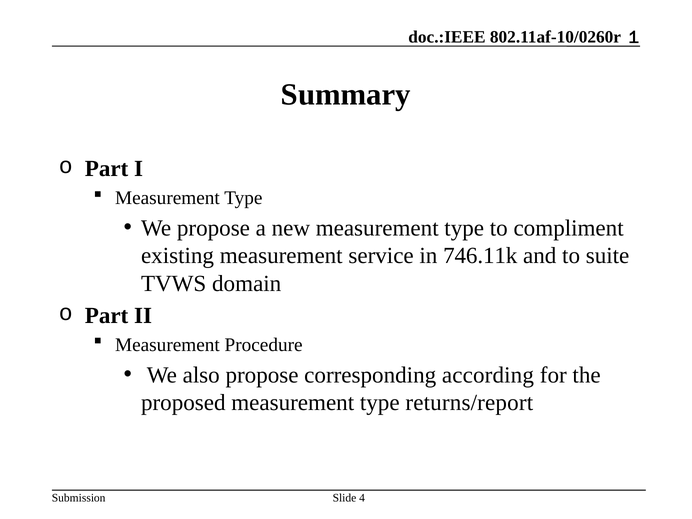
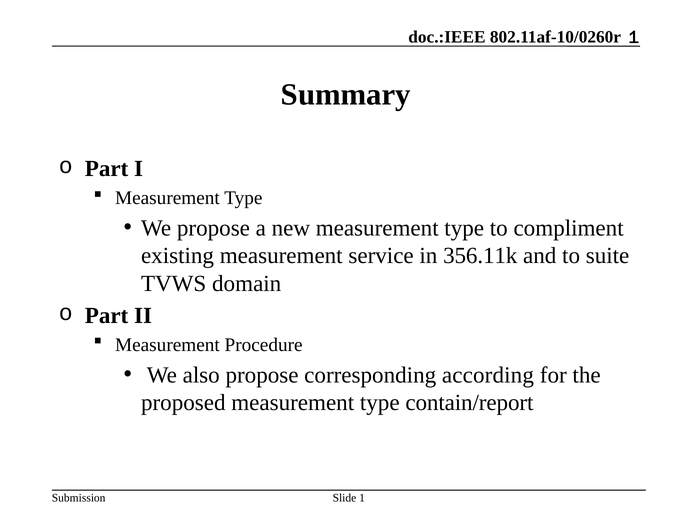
746.11k: 746.11k -> 356.11k (480, 256)
returns/report: returns/report -> contain/report (469, 403)
4: 4 -> 1 (362, 498)
